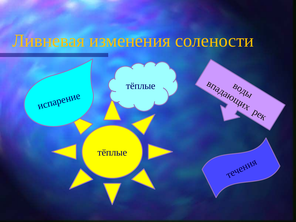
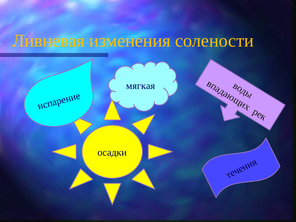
тёплые: тёплые -> мягкая (141, 86)
тёплые: тёплые -> осадки (112, 152)
